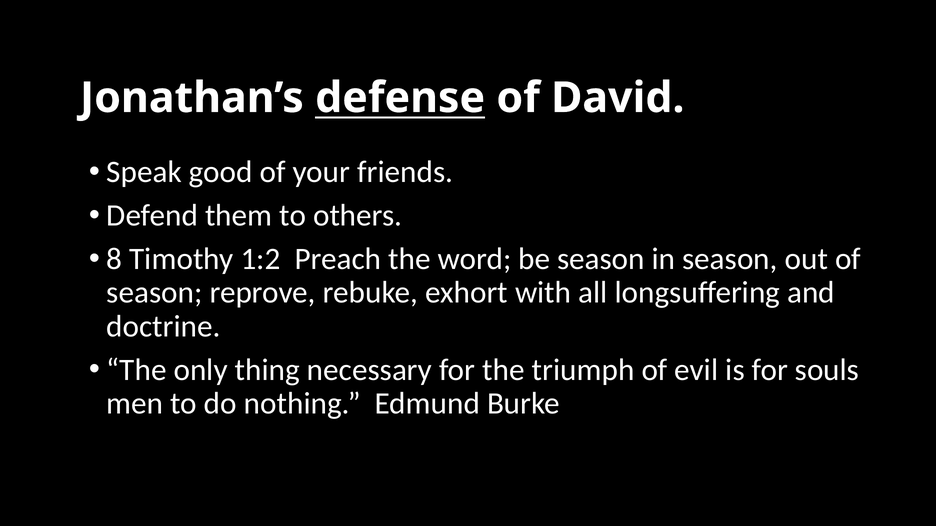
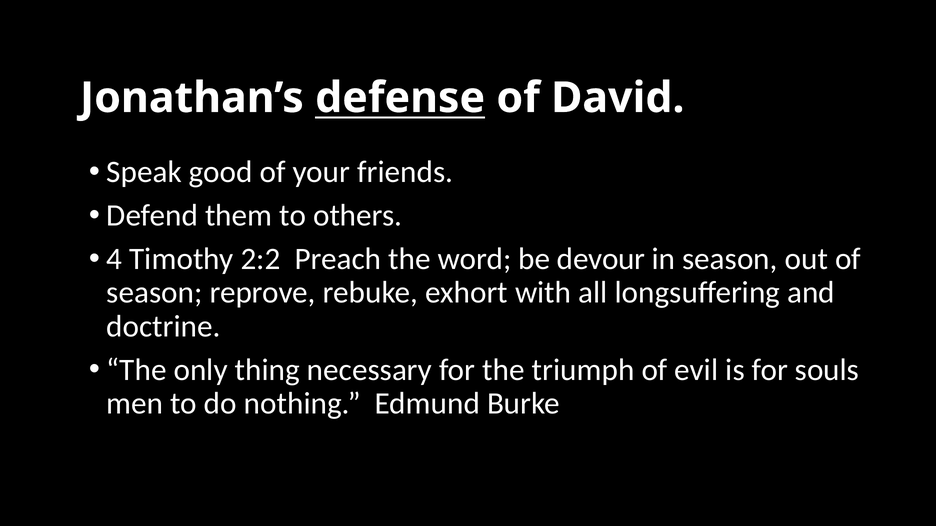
8: 8 -> 4 (114, 259)
1:2: 1:2 -> 2:2 (260, 259)
be season: season -> devour (601, 259)
